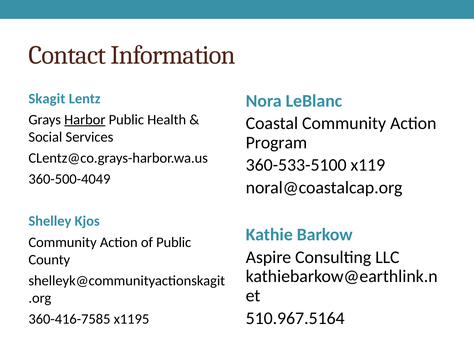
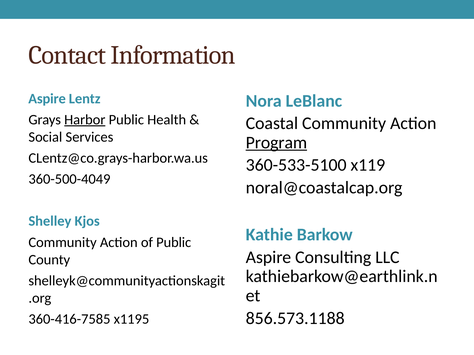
Skagit: Skagit -> Aspire (47, 99)
Program underline: none -> present (276, 143)
510.967.5164: 510.967.5164 -> 856.573.1188 (295, 319)
